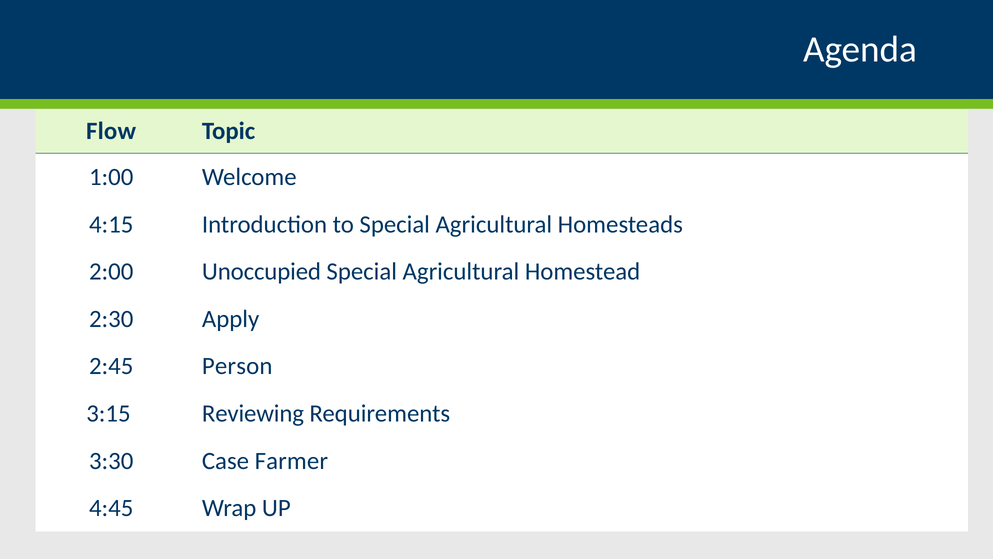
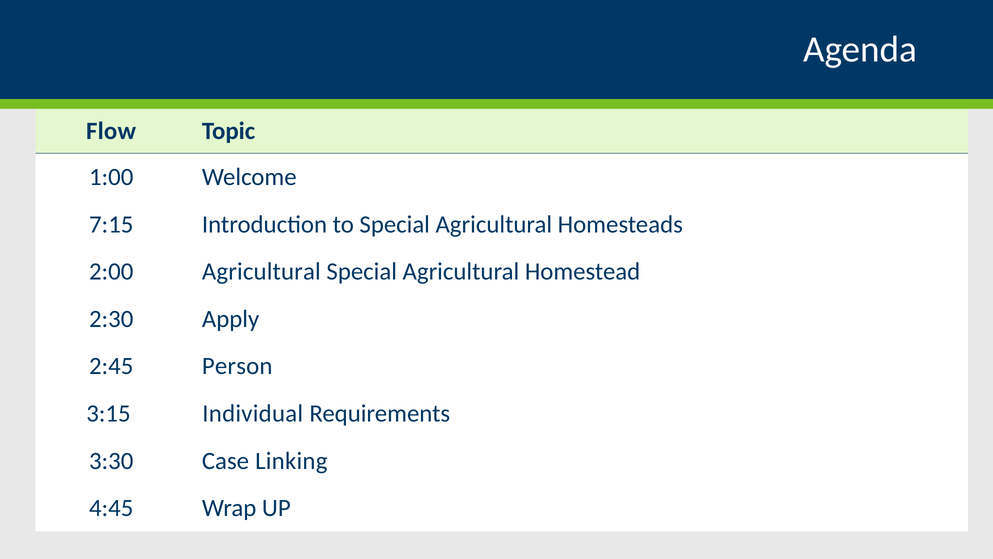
4:15: 4:15 -> 7:15 (111, 224)
2:00 Unoccupied: Unoccupied -> Agricultural (261, 271)
Reviewing: Reviewing -> Individual (253, 413)
Farmer: Farmer -> Linking (291, 461)
